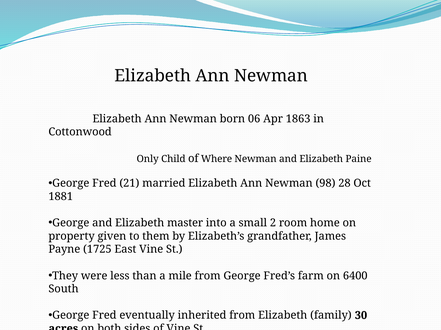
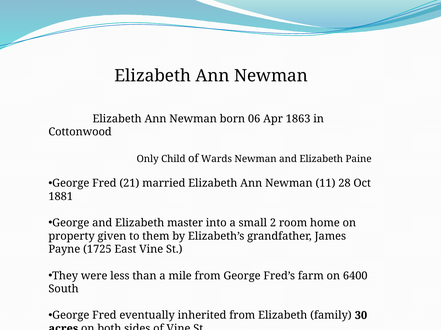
Where: Where -> Wards (216, 159)
98: 98 -> 11 (325, 184)
